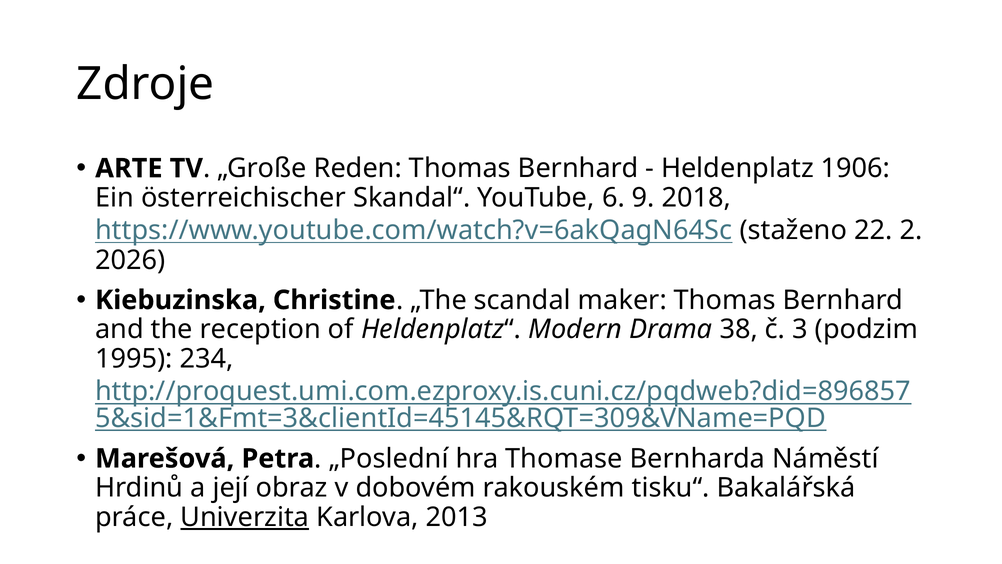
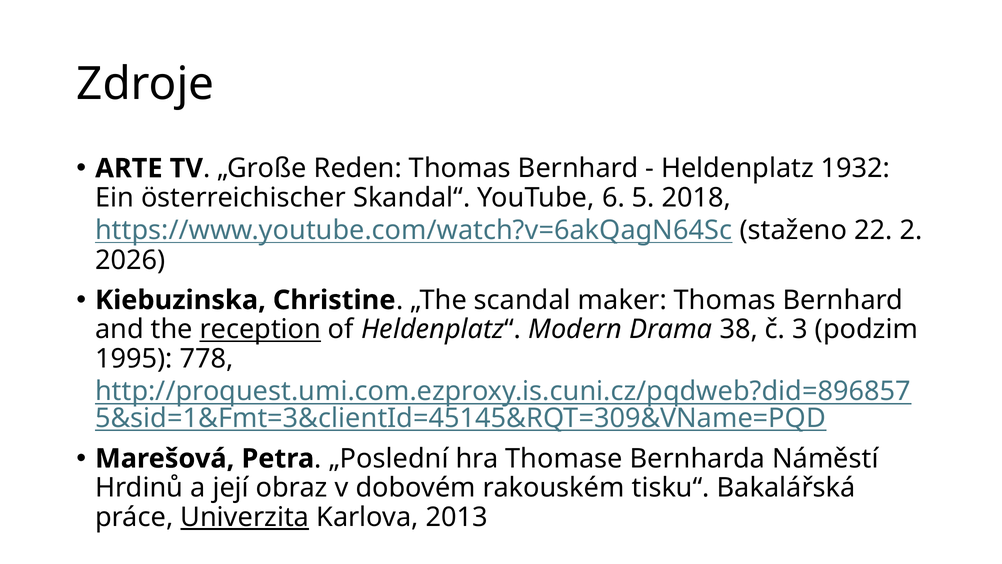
1906: 1906 -> 1932 (856, 168)
9: 9 -> 5 (643, 198)
reception underline: none -> present (260, 329)
234: 234 -> 778 (207, 359)
